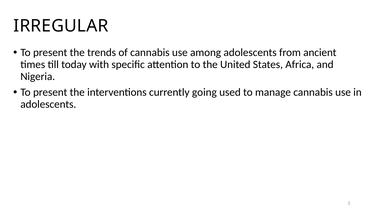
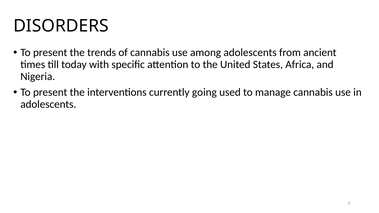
IRREGULAR: IRREGULAR -> DISORDERS (61, 26)
